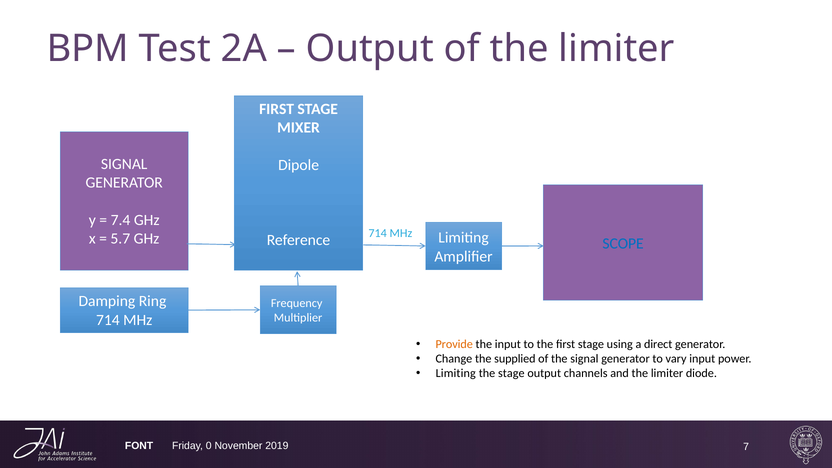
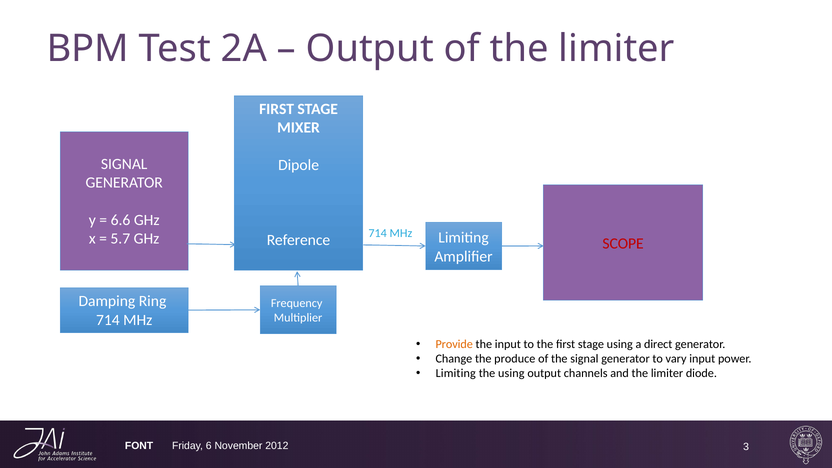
7.4: 7.4 -> 6.6 (120, 220)
SCOPE colour: blue -> red (623, 244)
supplied: supplied -> produce (515, 359)
the stage: stage -> using (511, 373)
0: 0 -> 6 (209, 446)
2019: 2019 -> 2012 (277, 446)
7: 7 -> 3 (746, 447)
